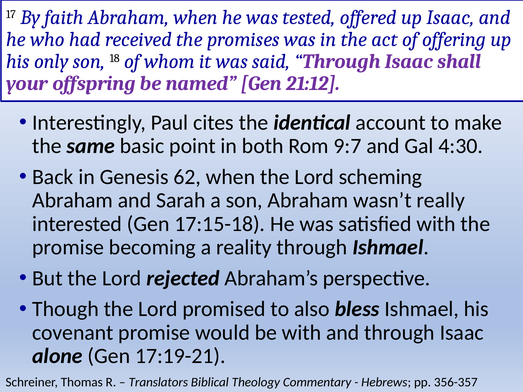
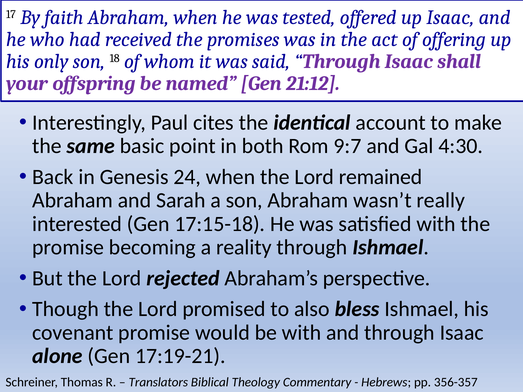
62: 62 -> 24 (187, 177)
scheming: scheming -> remained (381, 177)
